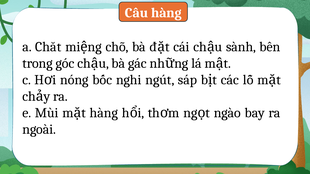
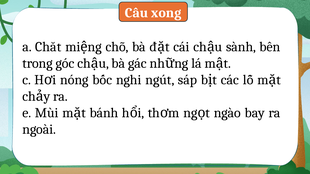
Câu hàng: hàng -> xong (166, 13)
hàng: hàng -> bánh (104, 113)
